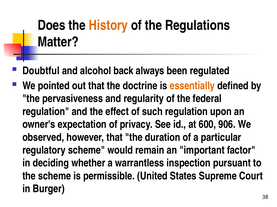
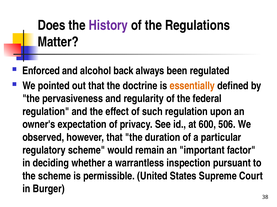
History colour: orange -> purple (108, 25)
Doubtful: Doubtful -> Enforced (41, 71)
906: 906 -> 506 (227, 125)
